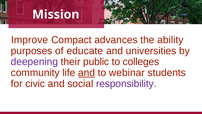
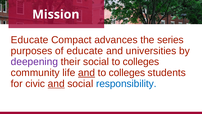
Improve: Improve -> Educate (30, 40)
ability: ability -> series (170, 40)
their public: public -> social (96, 62)
webinar: webinar -> colleges (127, 73)
and underline: none -> present (56, 83)
responsibility colour: purple -> blue (126, 83)
